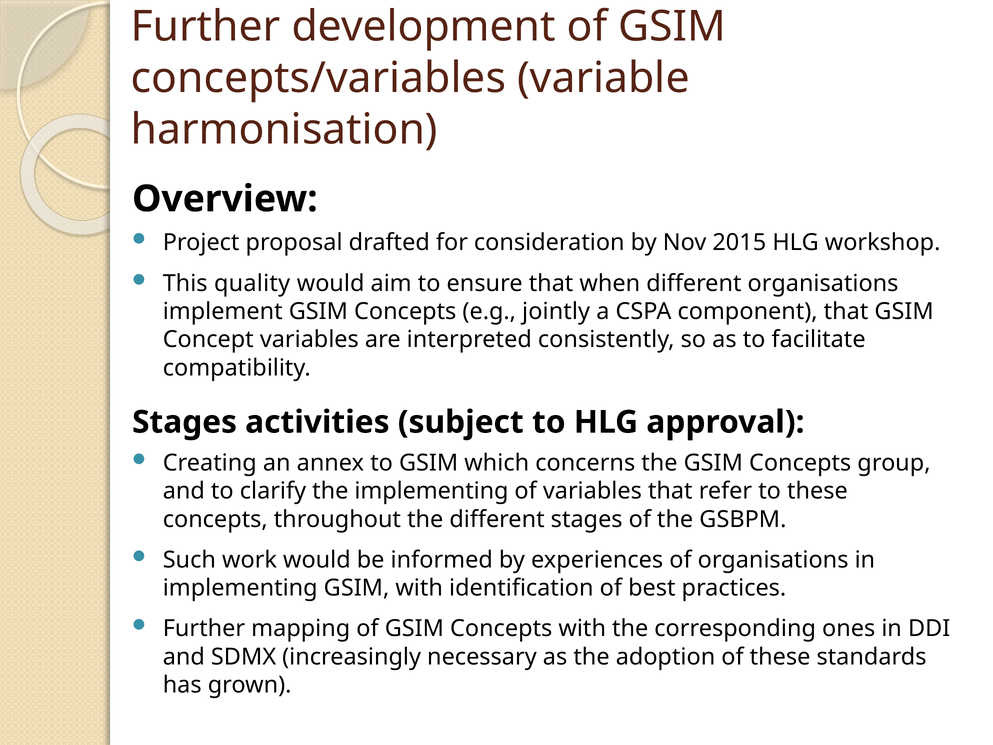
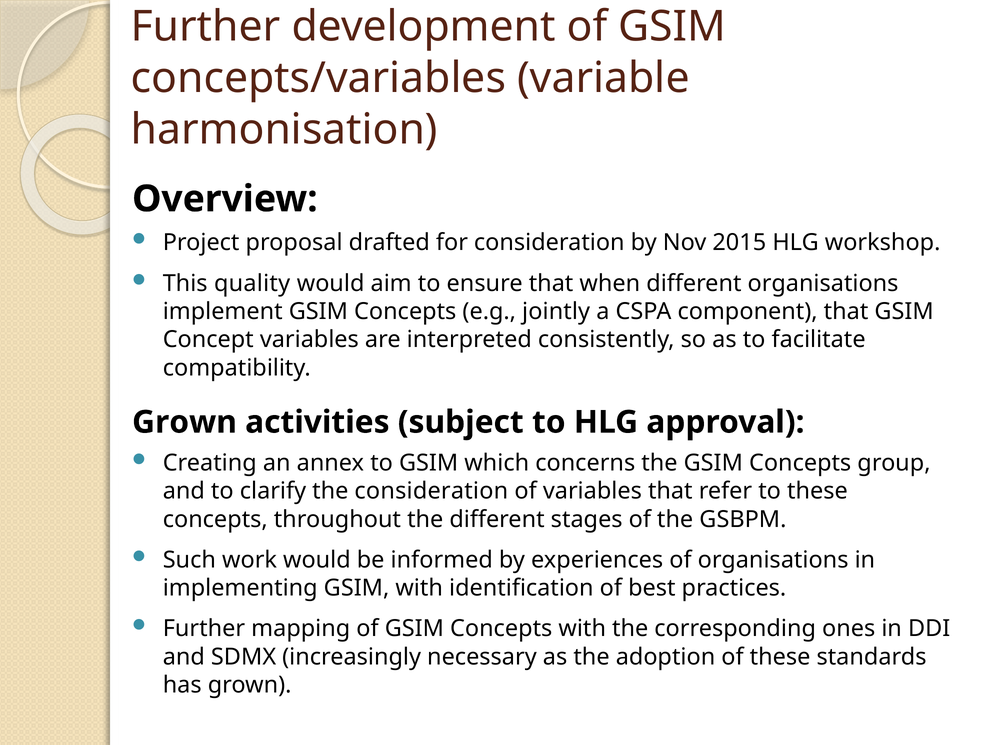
Stages: Stages -> Grown (184, 422)
the implementing: implementing -> consideration (431, 491)
